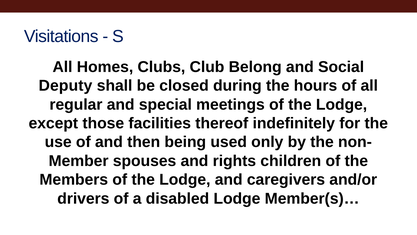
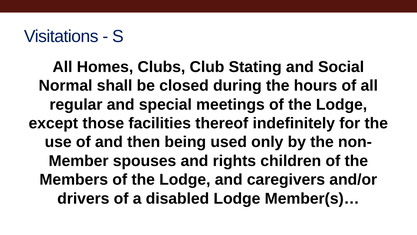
Belong: Belong -> Stating (255, 67)
Deputy: Deputy -> Normal (66, 86)
